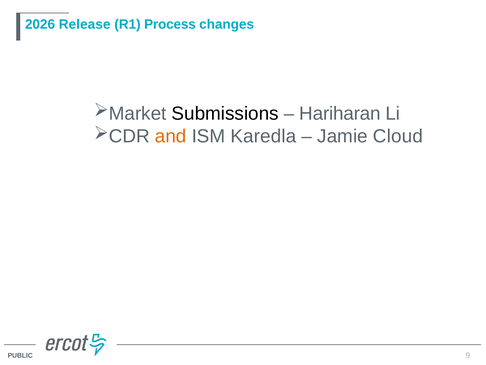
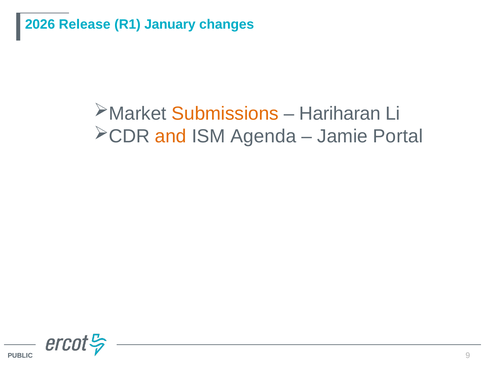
Process: Process -> January (170, 24)
Submissions colour: black -> orange (225, 113)
Karedla: Karedla -> Agenda (263, 136)
Cloud: Cloud -> Portal (398, 136)
